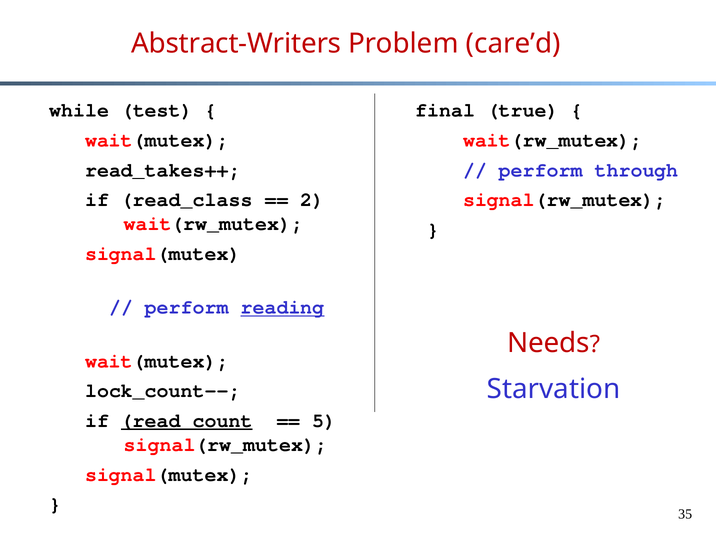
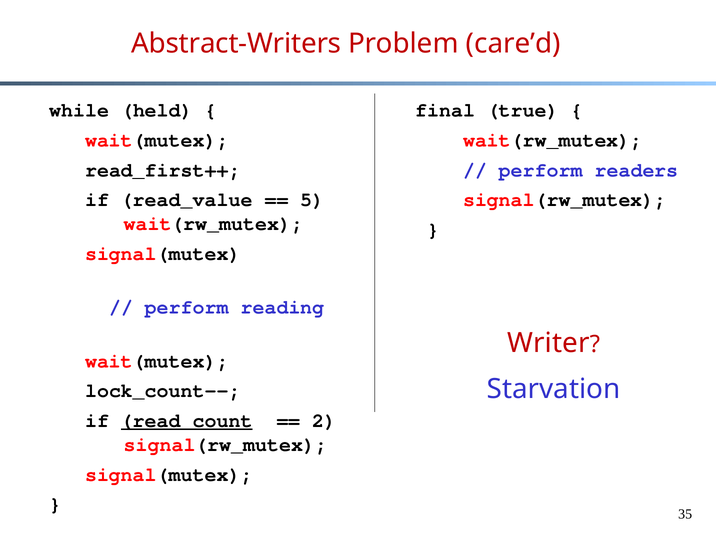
test: test -> held (157, 110)
read_takes++: read_takes++ -> read_first++ (163, 170)
through: through -> readers (637, 170)
read_class: read_class -> read_value (187, 200)
2: 2 -> 5 (312, 200)
reading underline: present -> none (283, 307)
Needs: Needs -> Writer (548, 343)
5: 5 -> 2 (324, 421)
